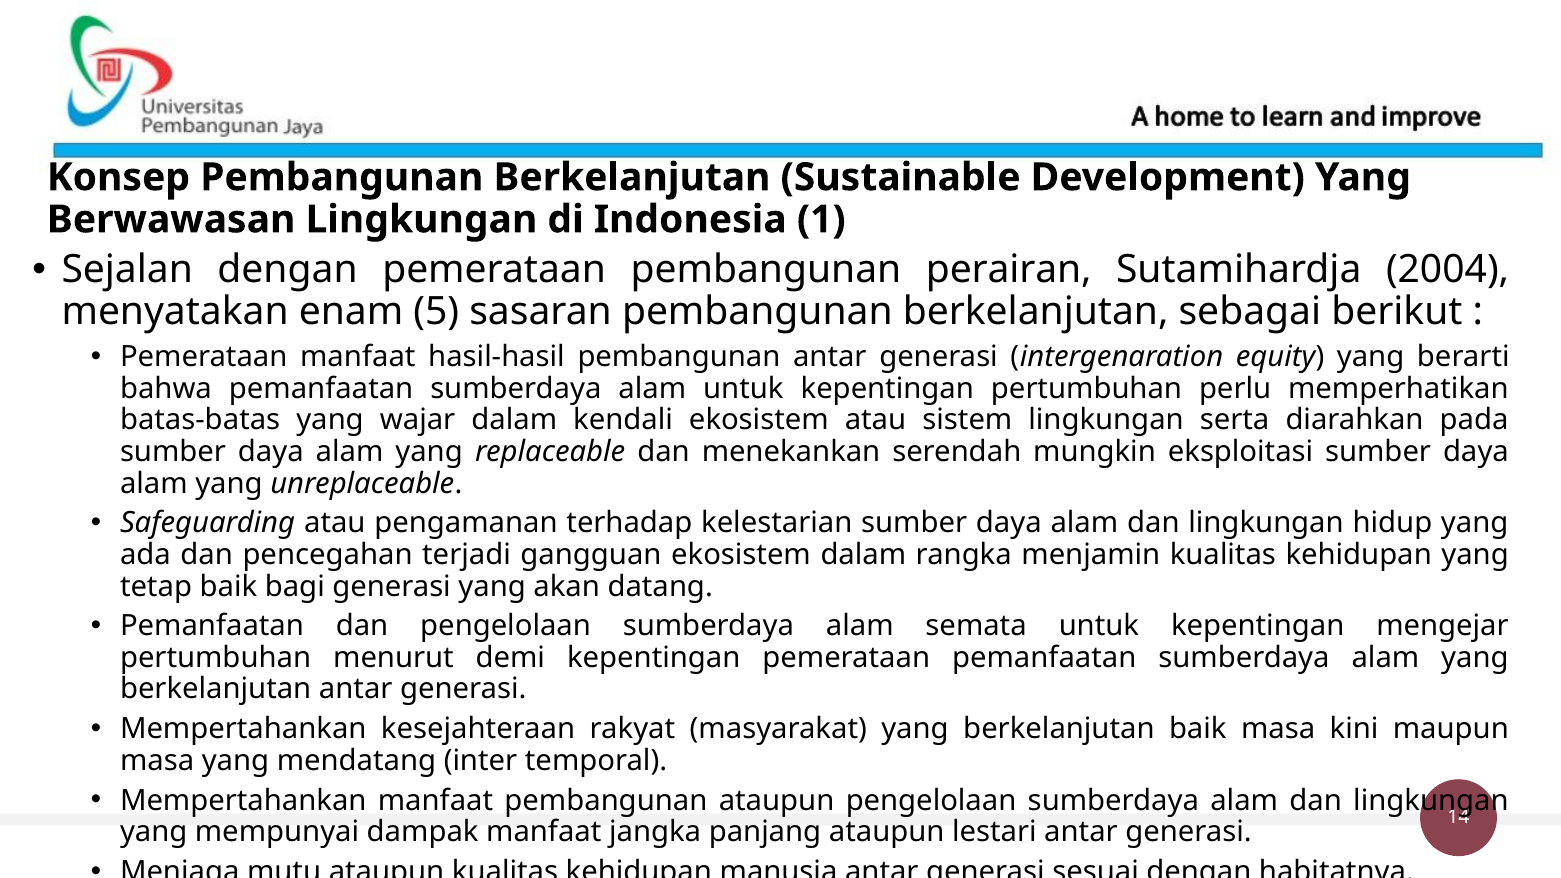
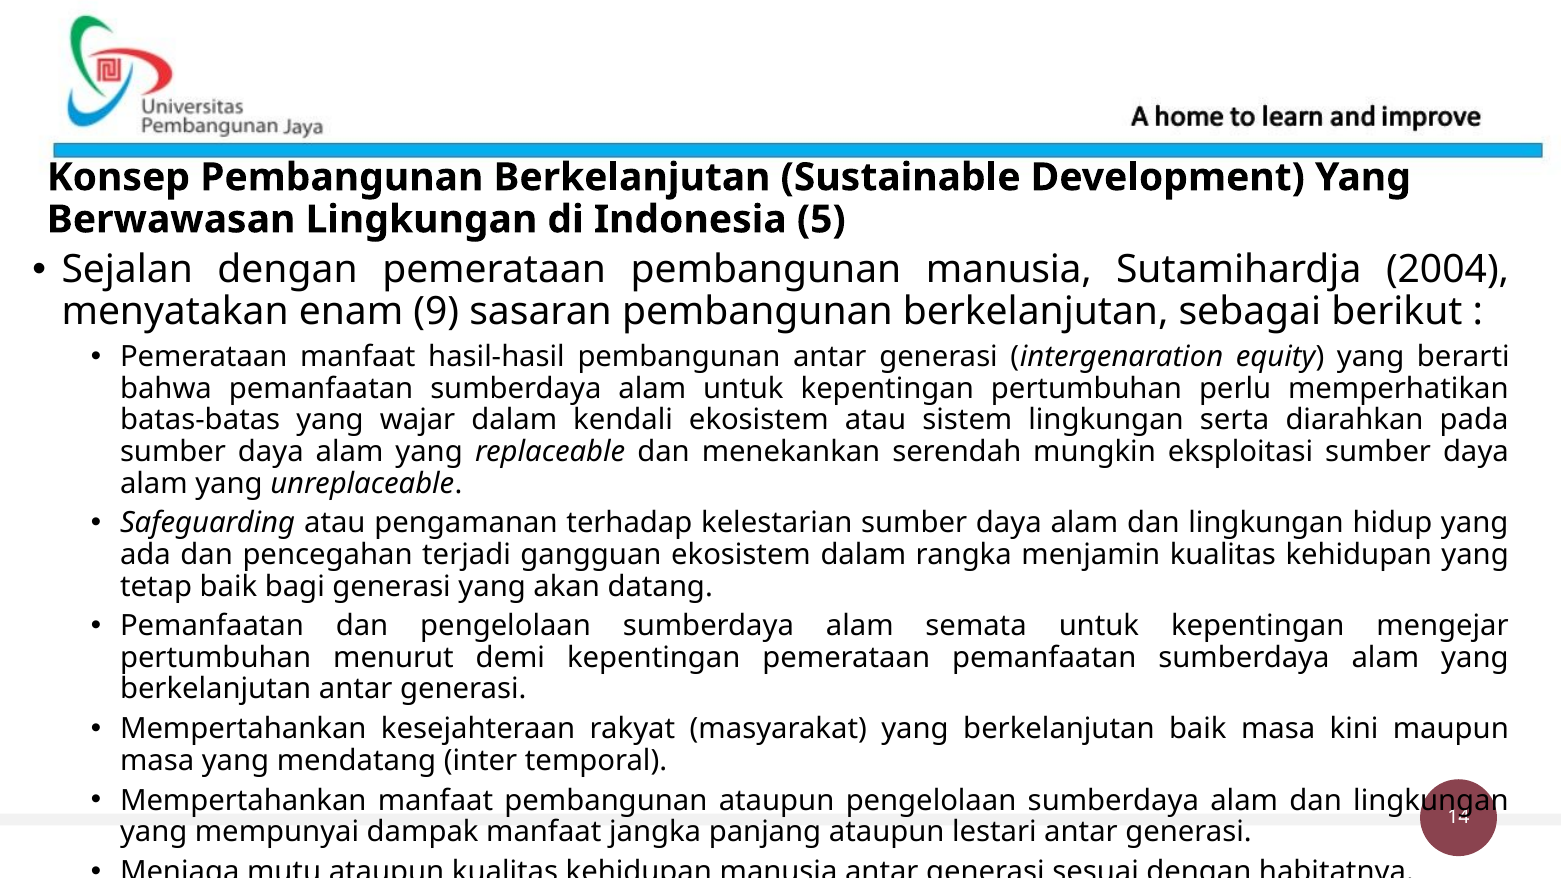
1: 1 -> 5 (821, 220)
pembangunan perairan: perairan -> manusia (1009, 270)
5: 5 -> 9 (436, 312)
